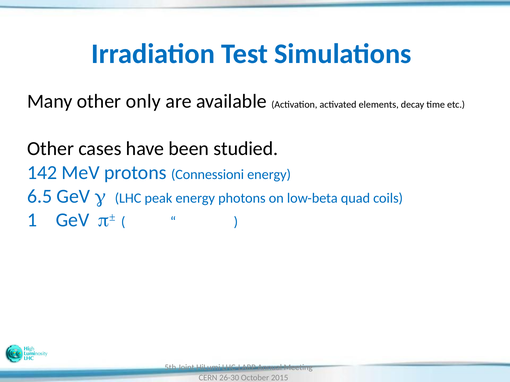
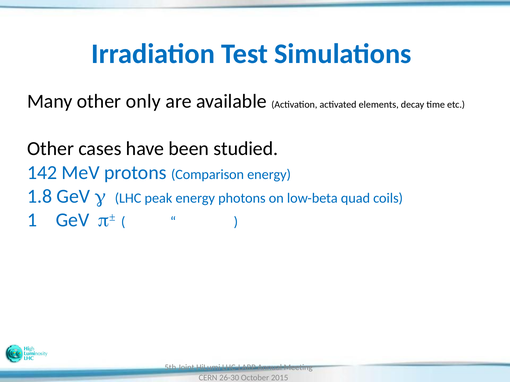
Connessioni: Connessioni -> Comparison (208, 175)
6.5: 6.5 -> 1.8 (40, 197)
